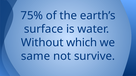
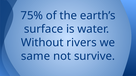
which: which -> rivers (82, 43)
